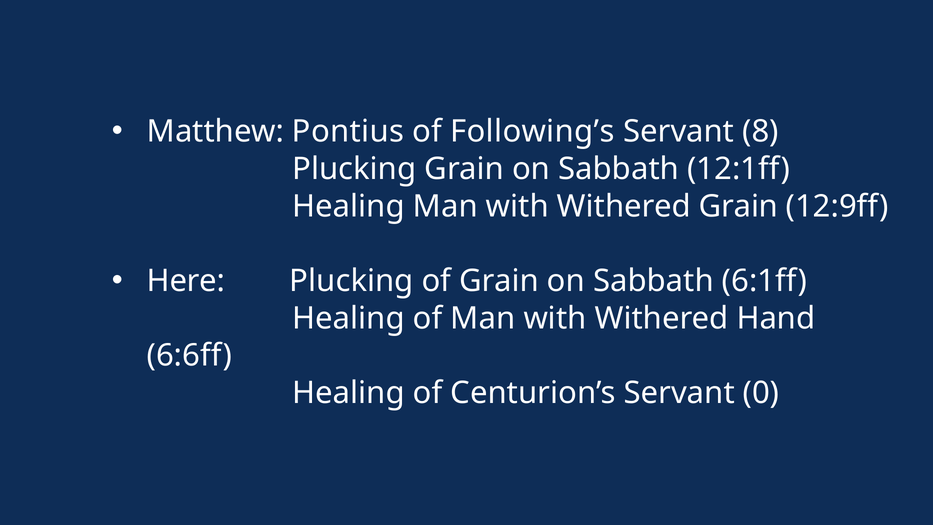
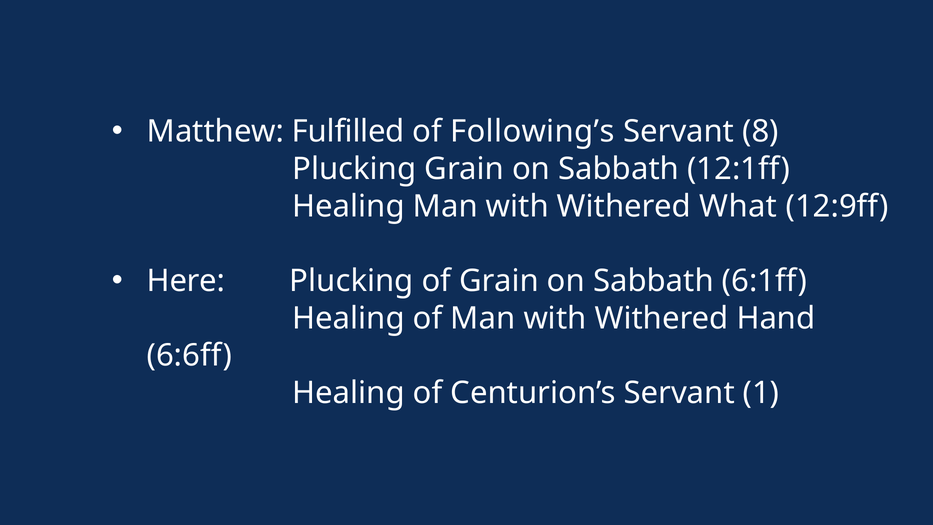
Pontius: Pontius -> Fulfilled (348, 132)
Withered Grain: Grain -> What (738, 206)
0: 0 -> 1 (761, 393)
